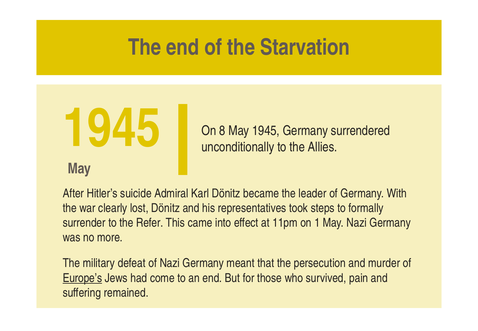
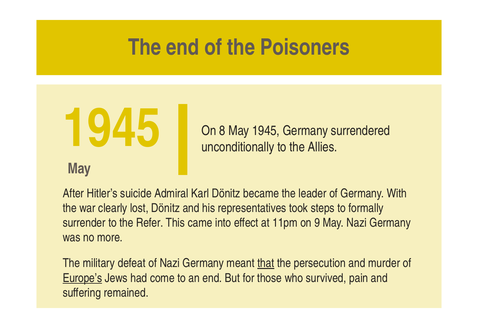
Starvation: Starvation -> Poisoners (305, 47)
1: 1 -> 9 (317, 223)
that underline: none -> present (266, 263)
